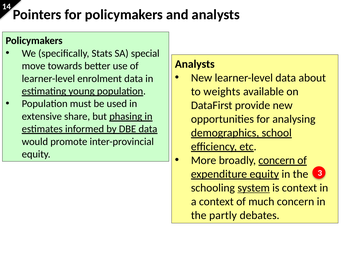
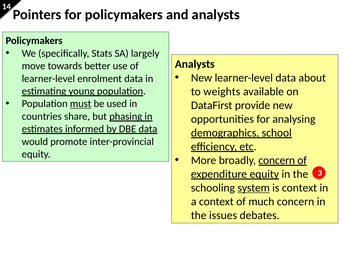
special: special -> largely (145, 53)
must underline: none -> present (81, 103)
extensive: extensive -> countries (42, 116)
partly: partly -> issues (223, 215)
